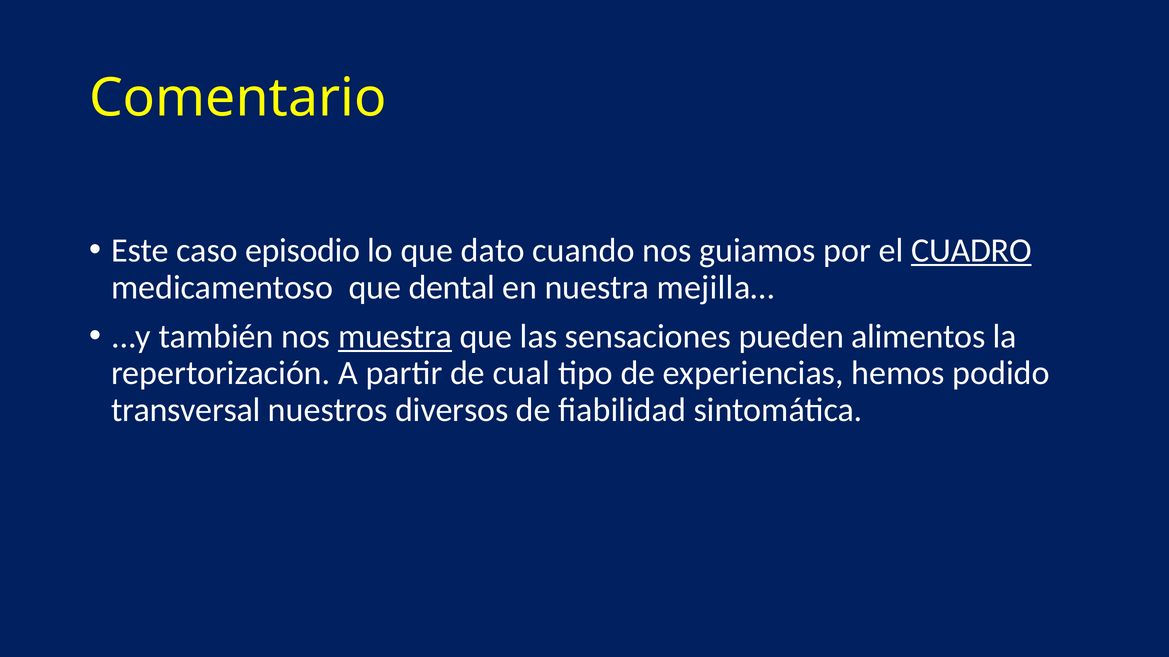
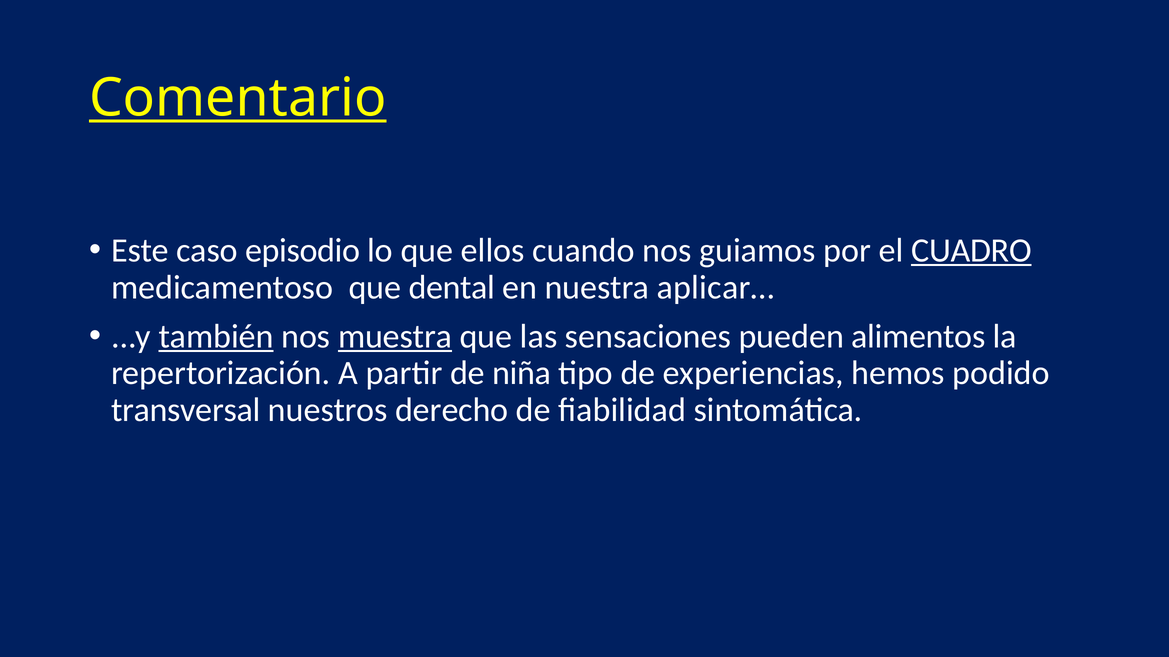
Comentario underline: none -> present (238, 98)
dato: dato -> ellos (493, 251)
mejilla…: mejilla… -> aplicar… (715, 288)
también underline: none -> present (216, 337)
cual: cual -> niña (522, 373)
diversos: diversos -> derecho (452, 410)
